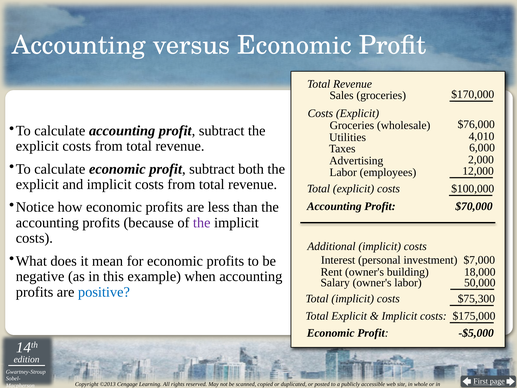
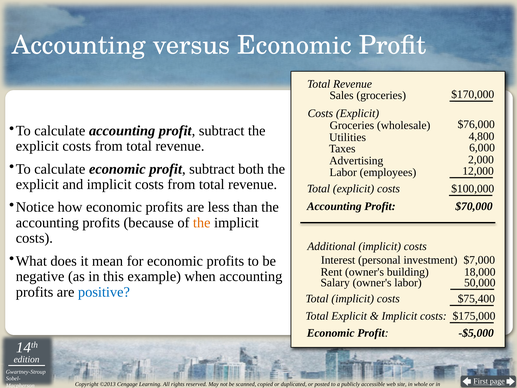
4,010: 4,010 -> 4,800 (482, 136)
the colour: purple -> orange (202, 223)
$75,300: $75,300 -> $75,400 (476, 298)
